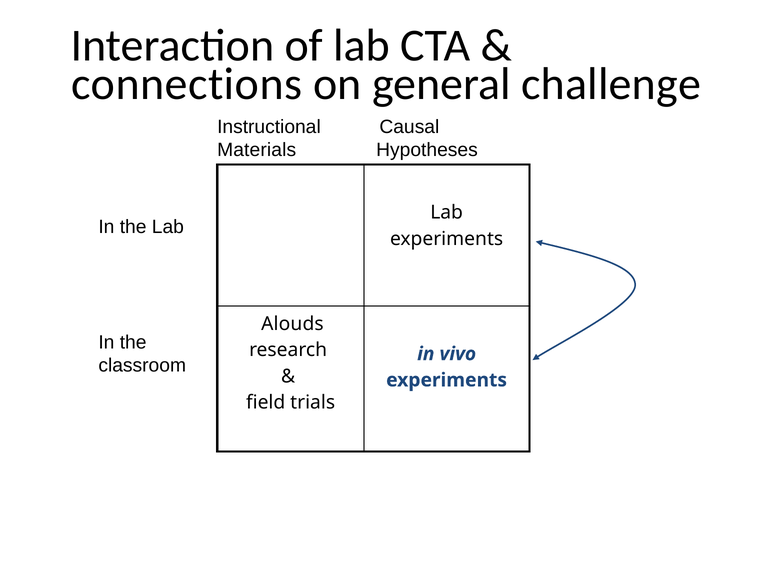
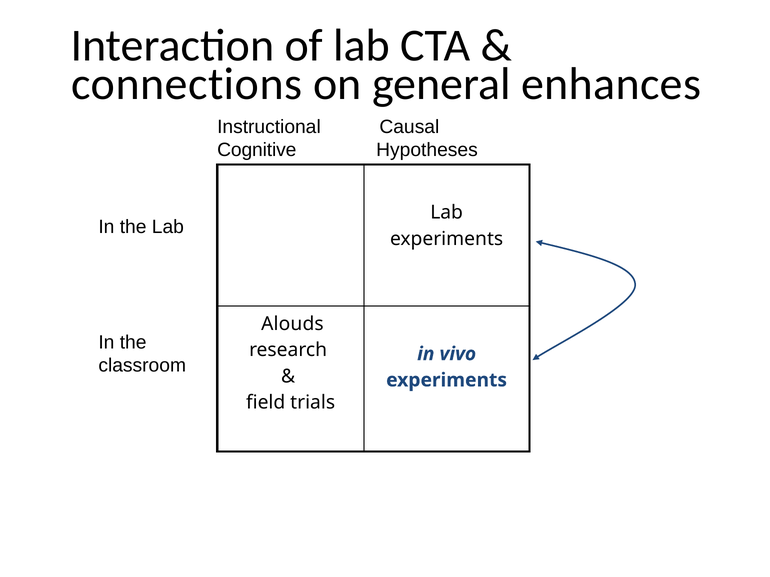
challenge: challenge -> enhances (611, 84)
Materials: Materials -> Cognitive (257, 150)
